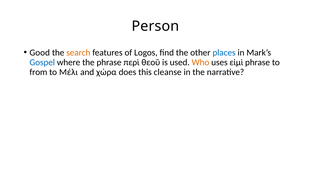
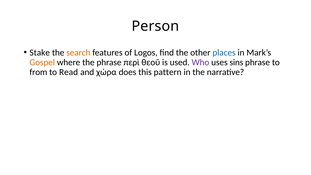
Good: Good -> Stake (40, 53)
Gospel colour: blue -> orange (42, 62)
Who colour: orange -> purple (200, 62)
εἰμὶ: εἰμὶ -> sins (236, 62)
Μέλι: Μέλι -> Read (69, 72)
cleanse: cleanse -> pattern (168, 72)
